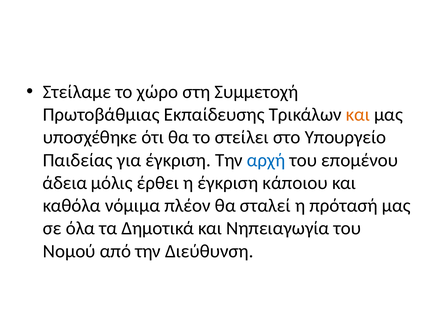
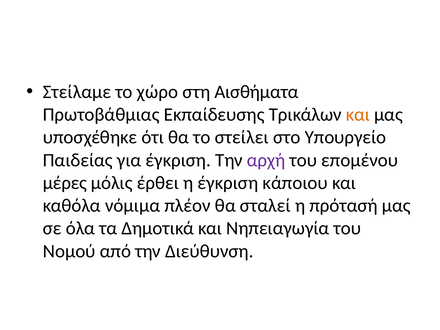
Συμμετοχή: Συμμετοχή -> Αισθήματα (256, 92)
αρχή colour: blue -> purple (266, 160)
άδεια: άδεια -> μέρες (65, 183)
